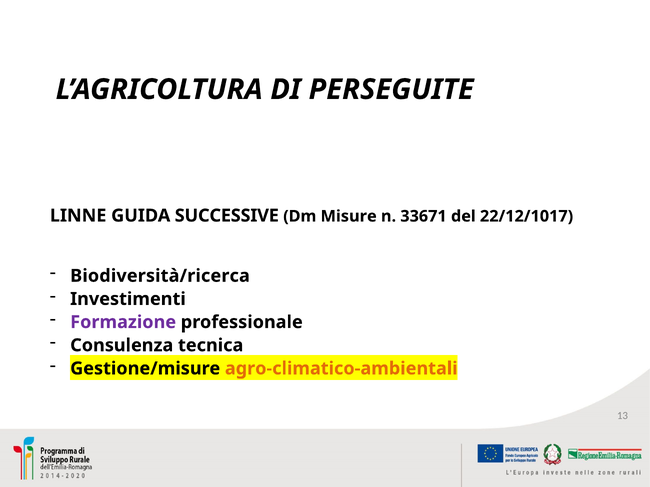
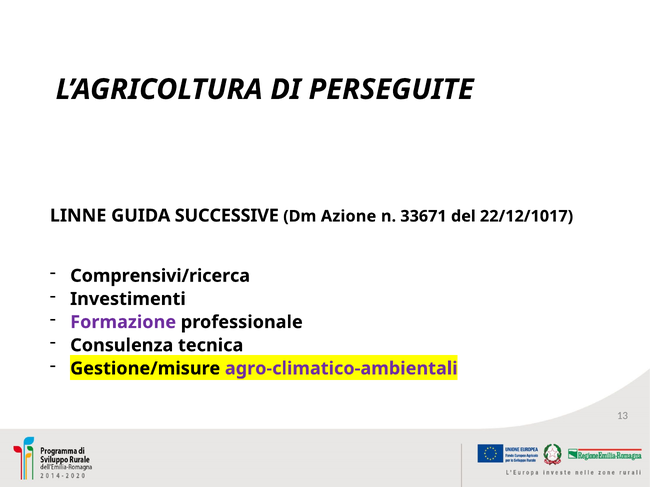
Misure: Misure -> Azione (349, 216)
Biodiversità/ricerca: Biodiversità/ricerca -> Comprensivi/ricerca (160, 276)
agro-climatico-ambientali colour: orange -> purple (341, 369)
